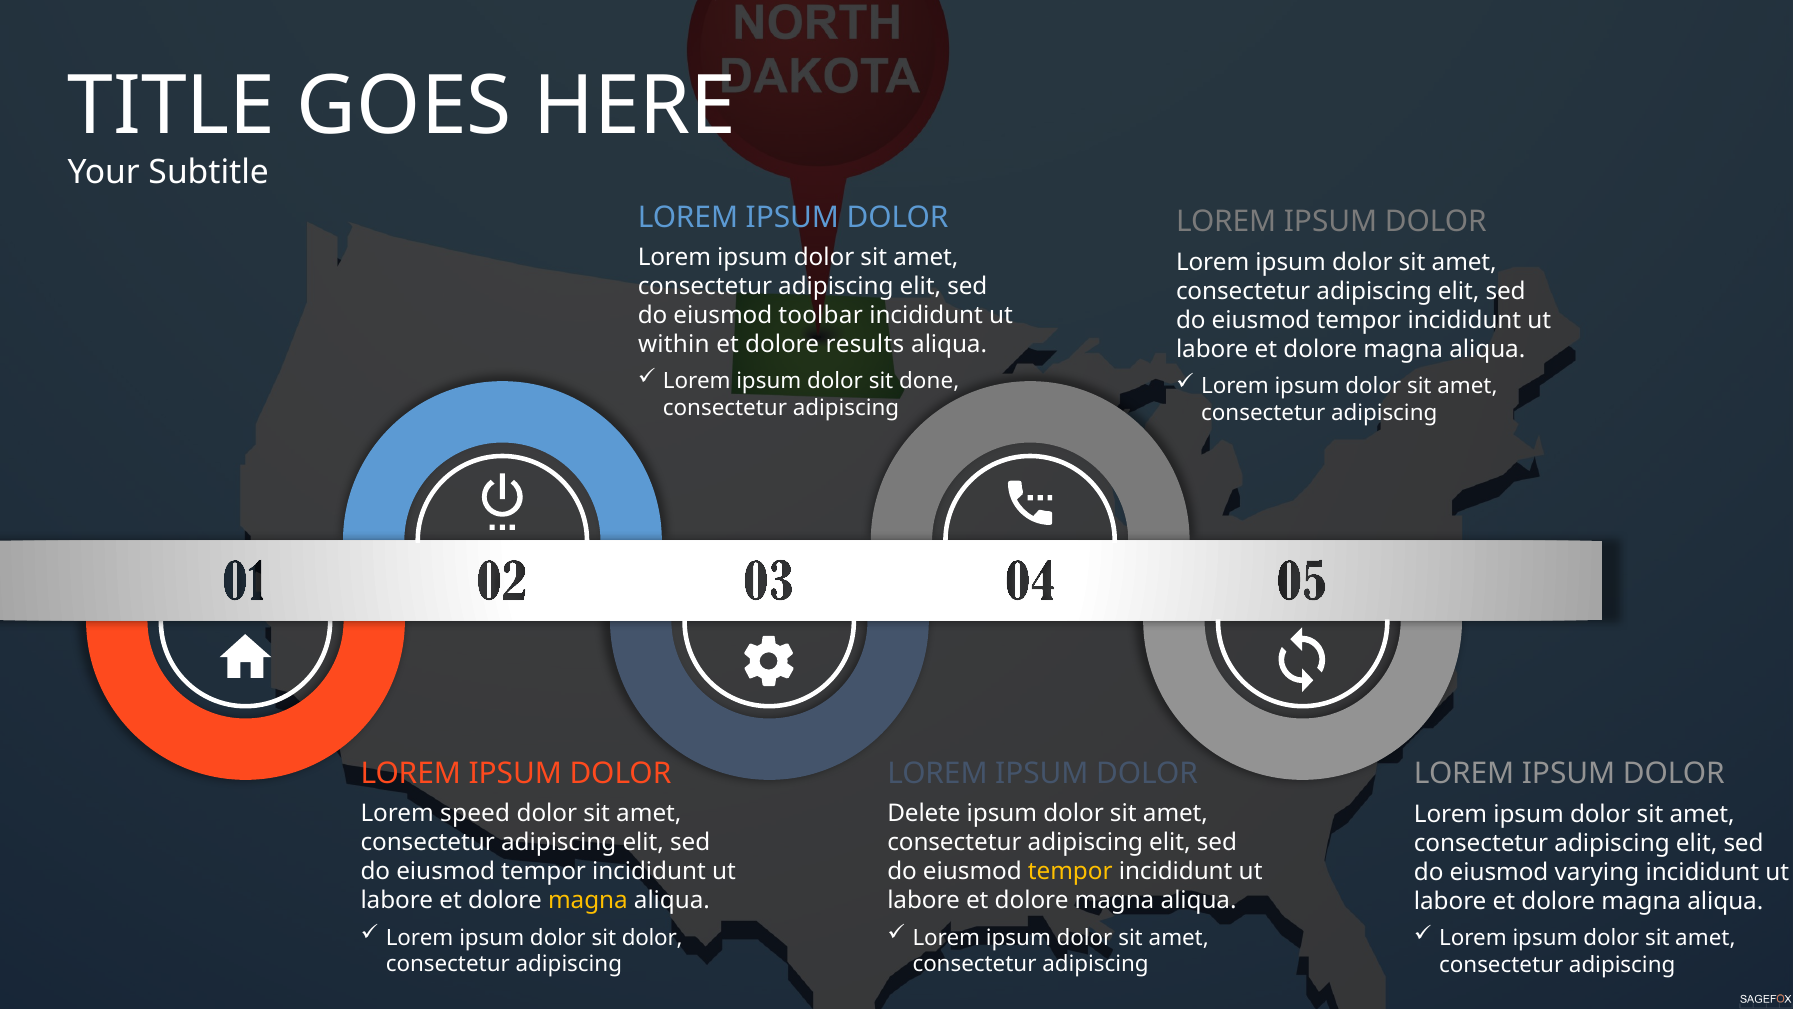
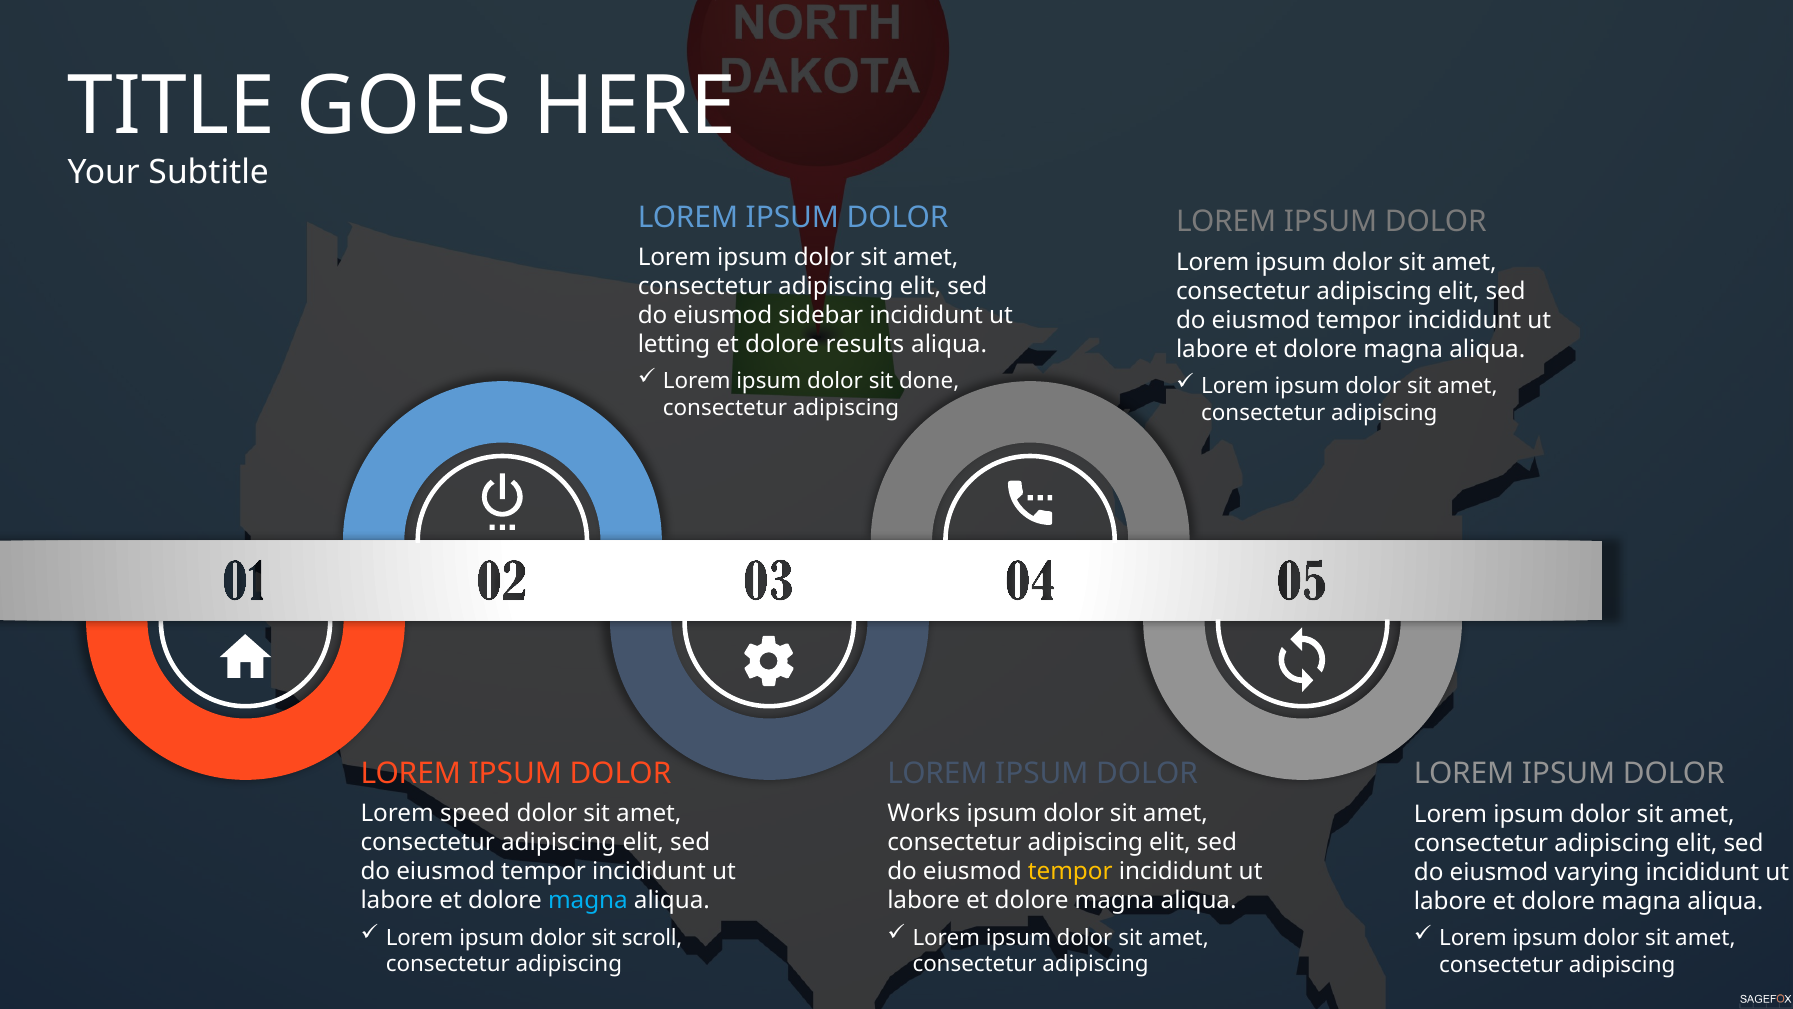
toolbar: toolbar -> sidebar (821, 315)
within: within -> letting (674, 345)
Delete: Delete -> Works (924, 813)
magna colour: yellow -> light blue (588, 900)
sit dolor: dolor -> scroll (652, 937)
